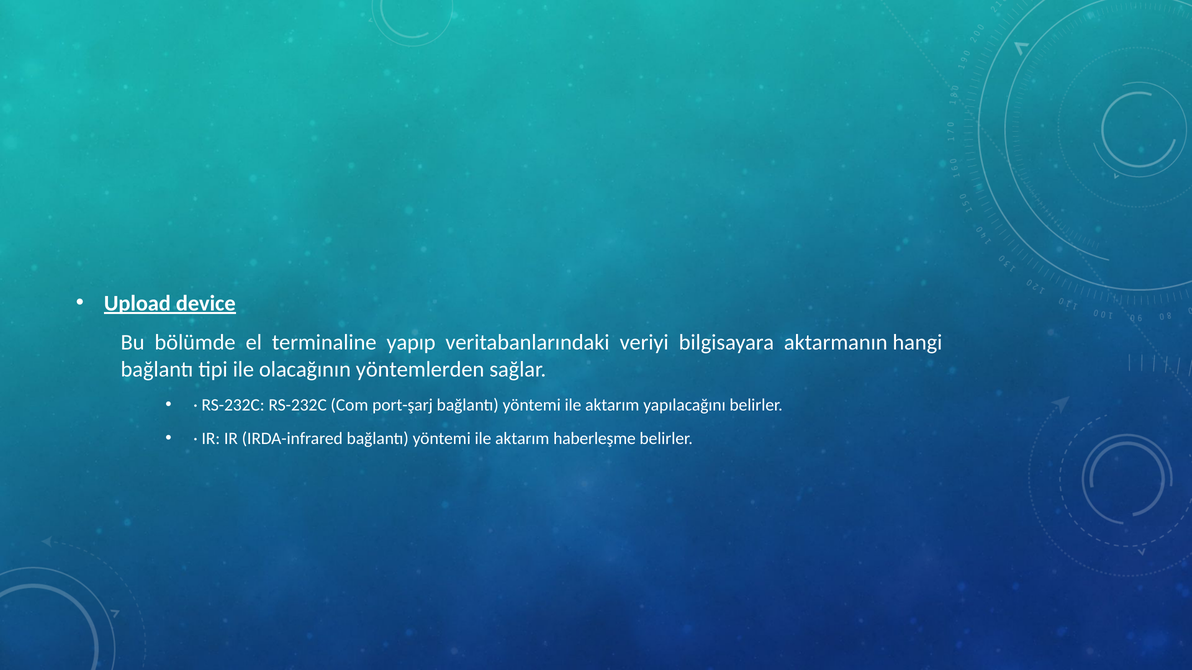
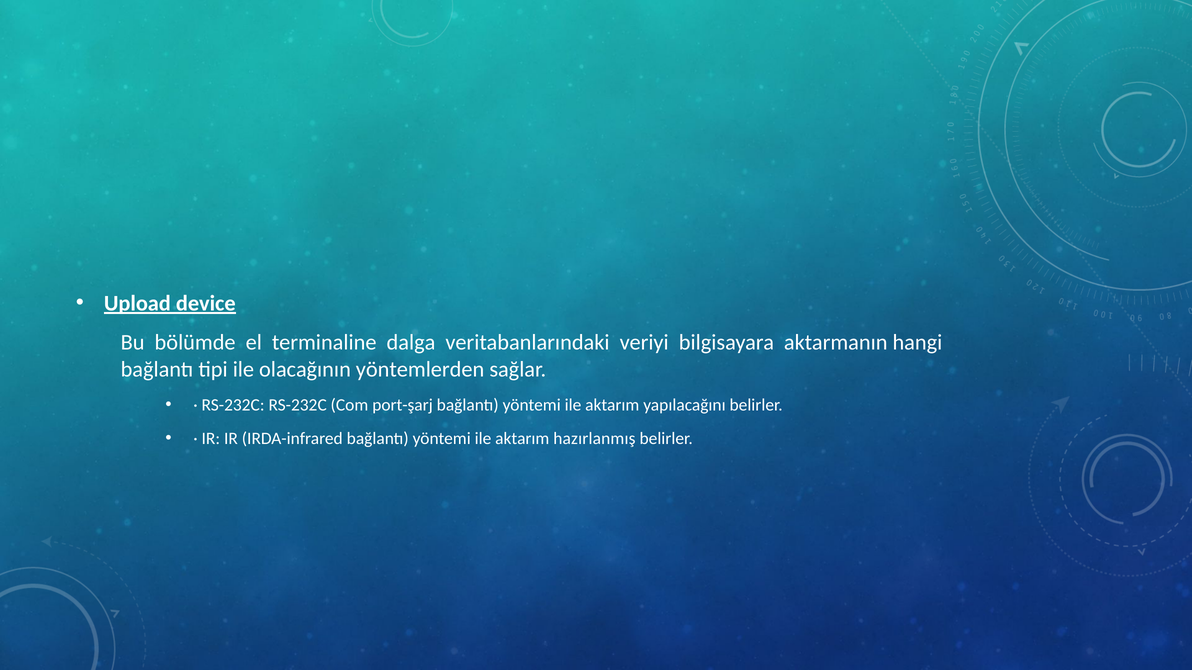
yapıp: yapıp -> dalga (411, 343)
haberleşme: haberleşme -> hazırlanmış (594, 439)
